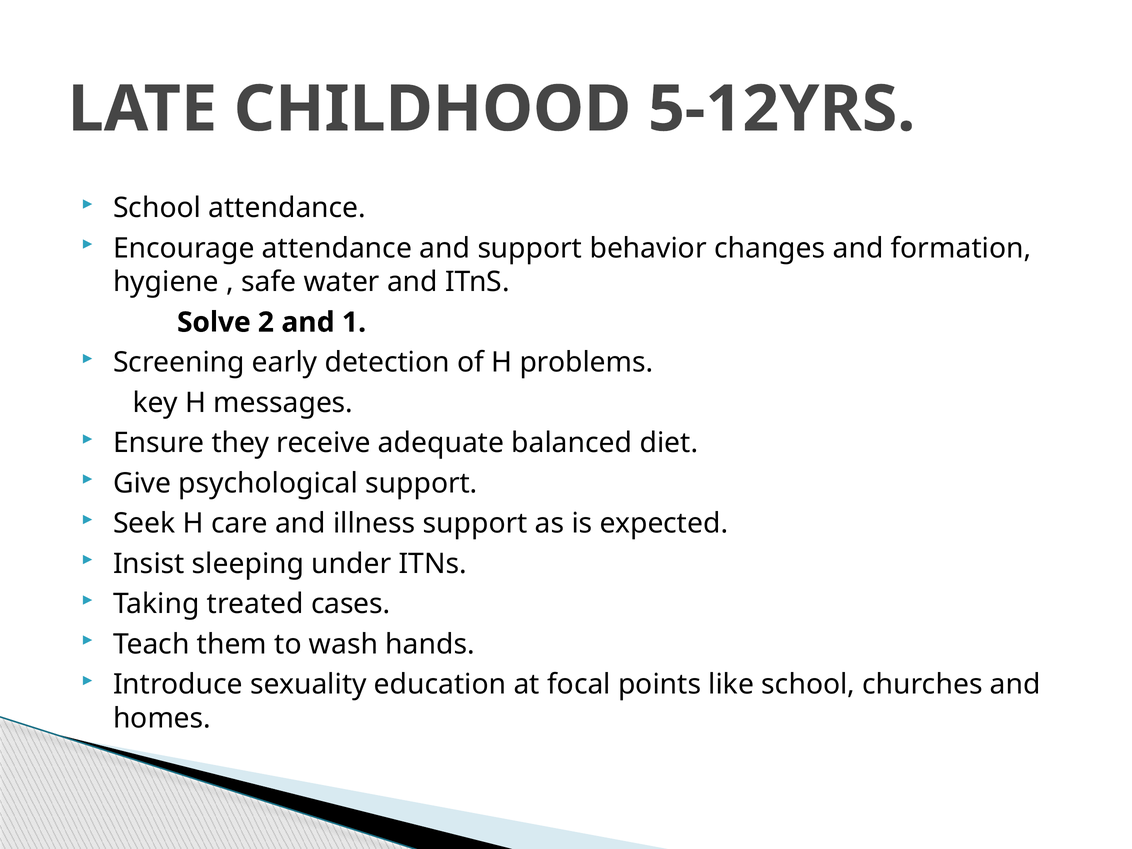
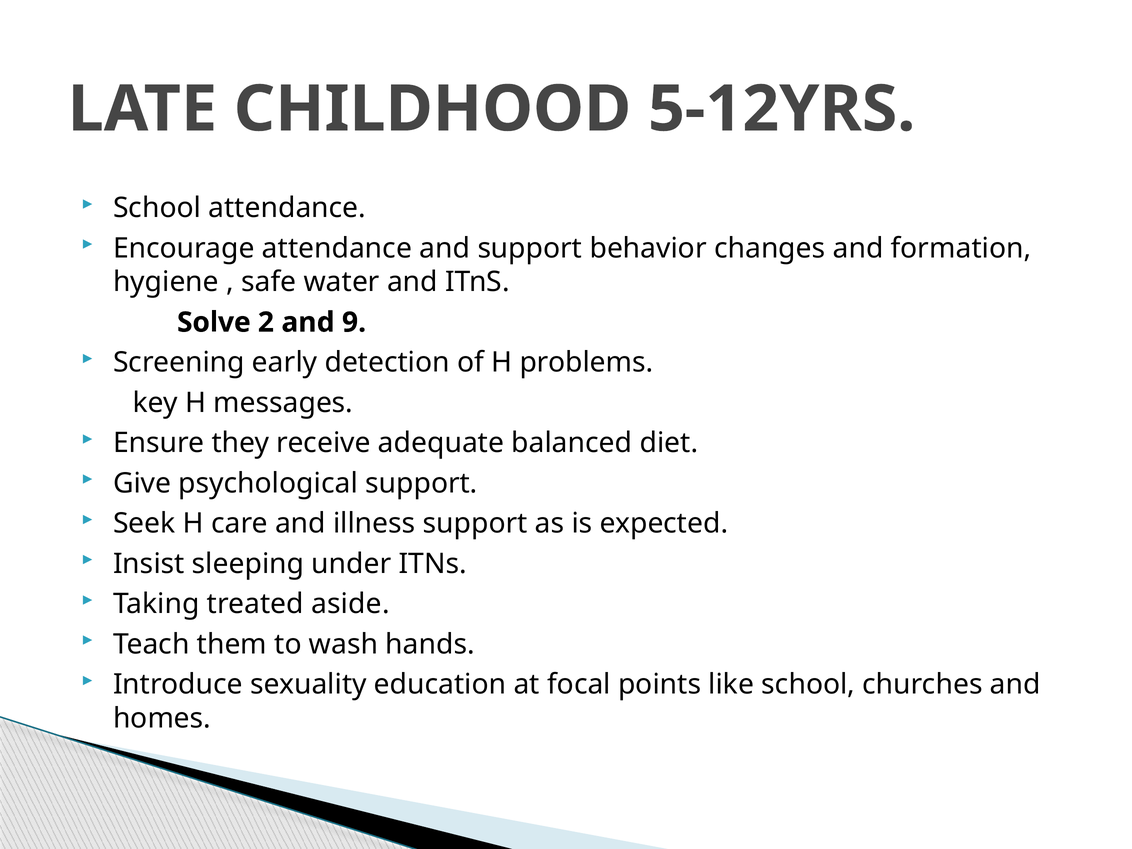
1: 1 -> 9 (354, 322)
cases: cases -> aside (350, 604)
